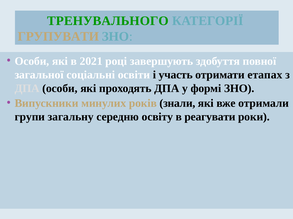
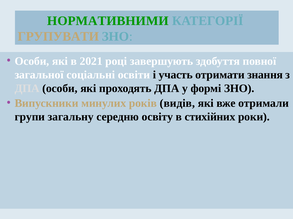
ТРЕНУВАЛЬНОГО: ТРЕНУВАЛЬНОГО -> НОРМАТИВНИМИ (108, 21)
етапах: етапах -> знання (265, 75)
знали: знали -> видів (177, 104)
реагувати: реагувати -> стихійних (210, 117)
